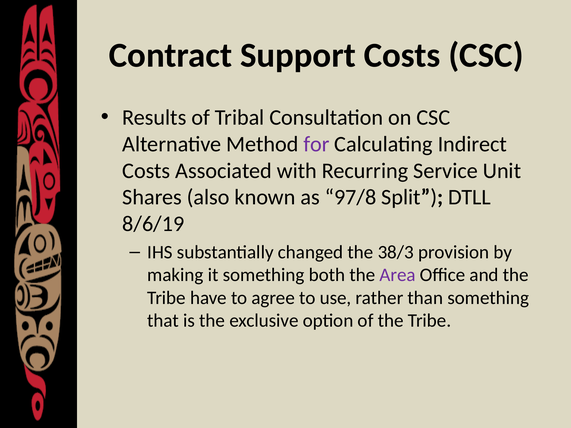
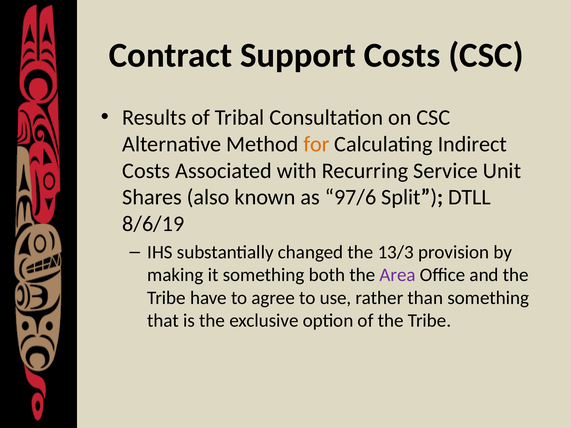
for colour: purple -> orange (317, 144)
97/8: 97/8 -> 97/6 (351, 197)
38/3: 38/3 -> 13/3 (396, 252)
